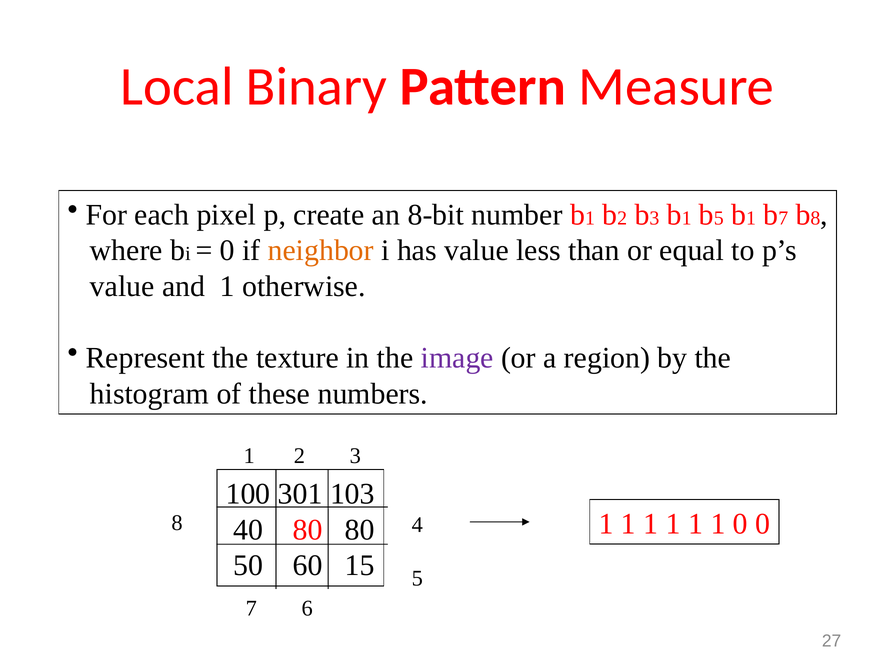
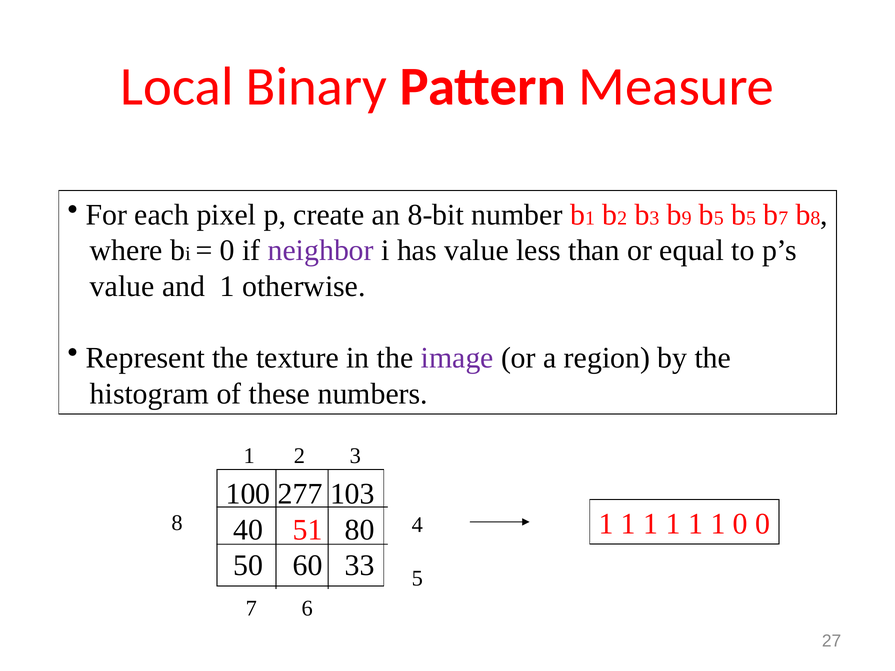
1: 1 -> 9 (687, 218)
1: 1 -> 5 (751, 218)
neighbor colour: orange -> purple (321, 251)
301: 301 -> 277 (300, 494)
40 80: 80 -> 51 (308, 530)
15: 15 -> 33 (360, 566)
